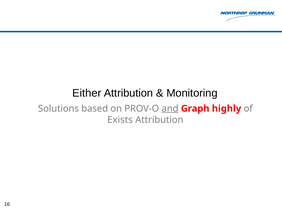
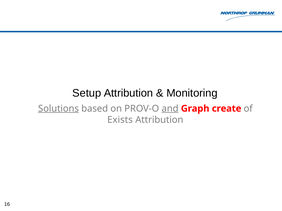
Either: Either -> Setup (87, 93)
Solutions underline: none -> present (58, 109)
highly: highly -> create (227, 109)
